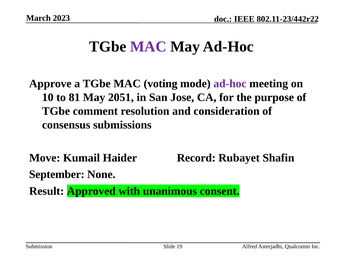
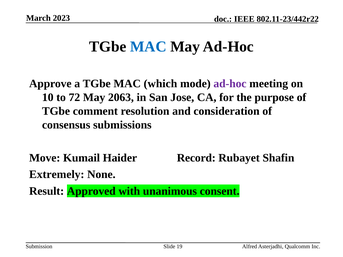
MAC colour: purple -> blue (148, 47)
voting: voting -> which (160, 84)
81: 81 -> 72 (74, 97)
2051: 2051 -> 2063 (121, 97)
September: September -> Extremely (57, 175)
